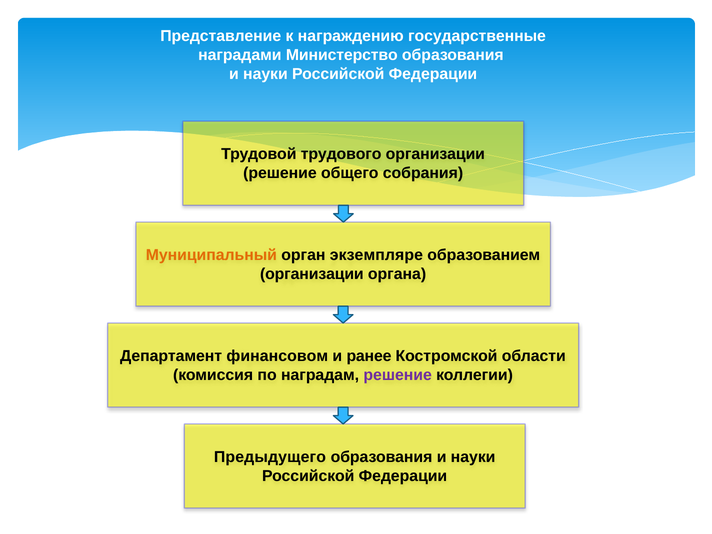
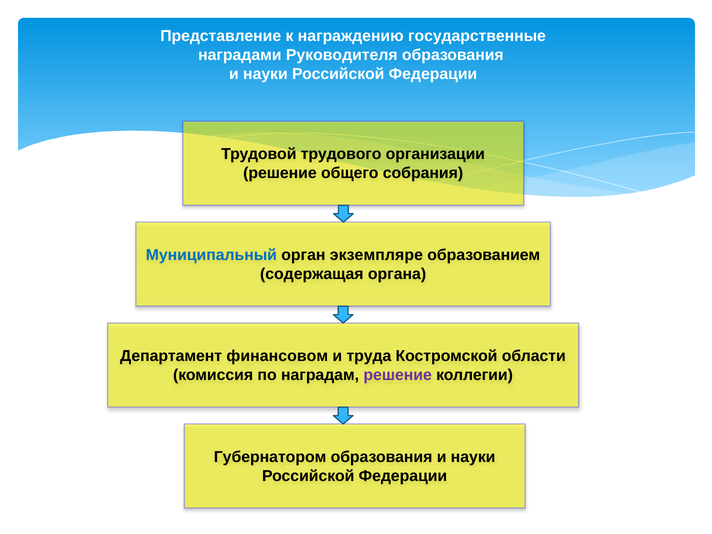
Министерство: Министерство -> Руководителя (342, 55)
Муниципальный colour: orange -> blue (211, 255)
организации: организации -> содержащая (312, 274)
ранее: ранее -> труда (369, 356)
Предыдущего: Предыдущего -> Губернатором (270, 457)
